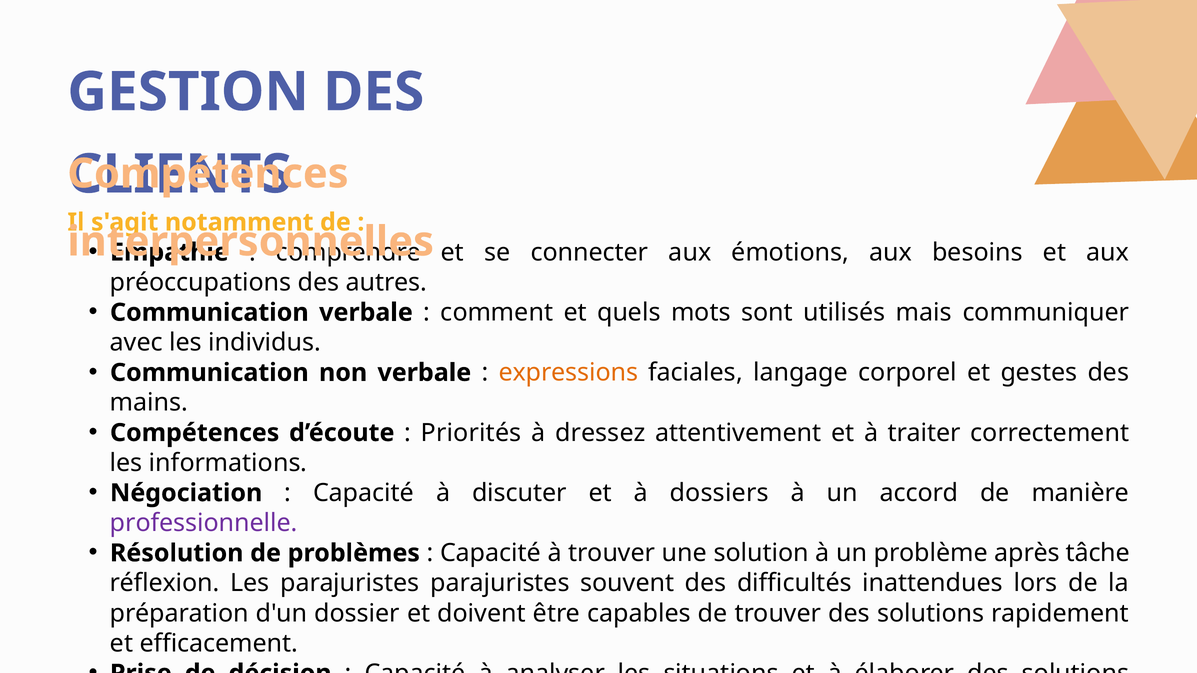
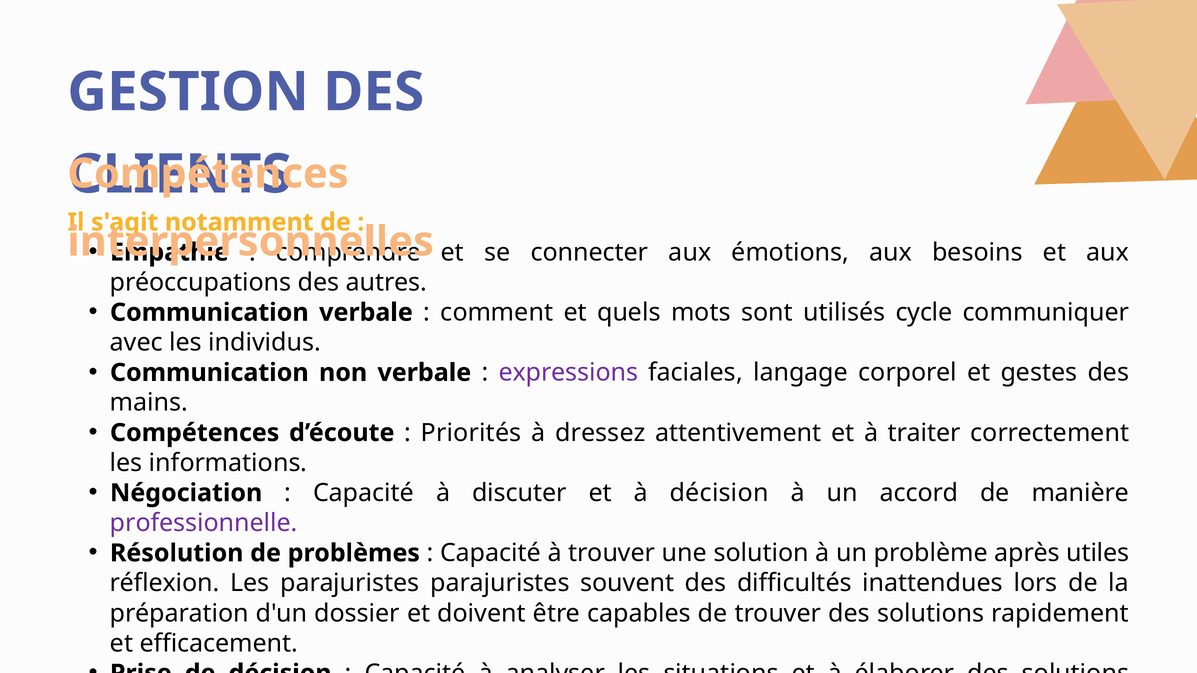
mais: mais -> cycle (924, 313)
expressions colour: orange -> purple (568, 373)
à dossiers: dossiers -> décision (719, 493)
tâche: tâche -> utiles (1098, 553)
